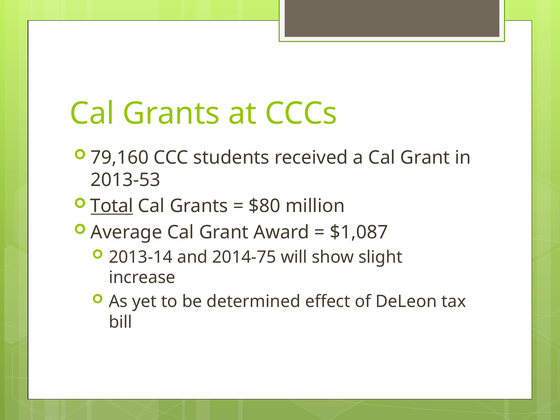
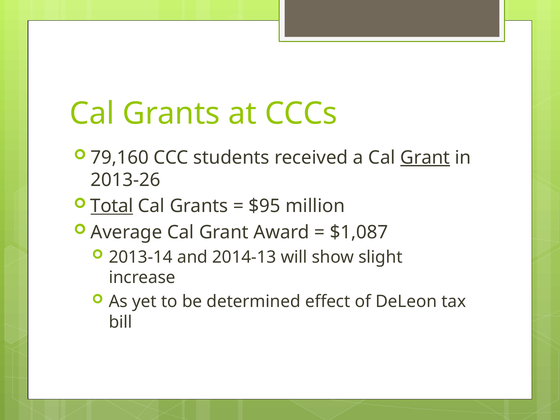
Grant underline: none -> present (425, 158)
2013-53: 2013-53 -> 2013-26 (126, 180)
$80: $80 -> $95 (265, 206)
2014-75: 2014-75 -> 2014-13 (244, 257)
